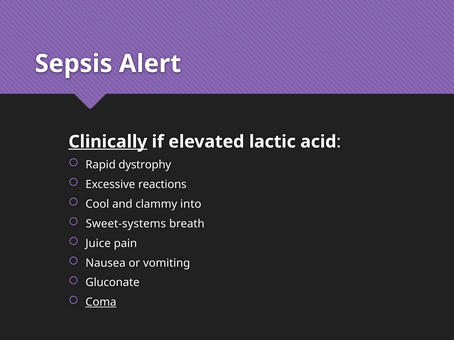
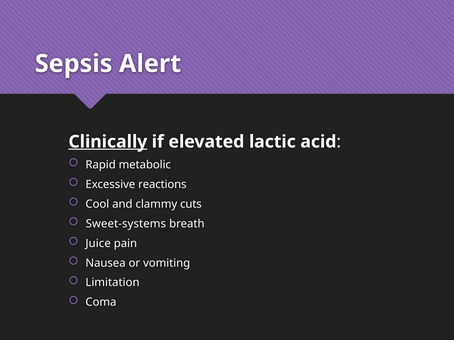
dystrophy: dystrophy -> metabolic (145, 165)
into: into -> cuts (191, 204)
Gluconate: Gluconate -> Limitation (113, 283)
Coma underline: present -> none (101, 303)
